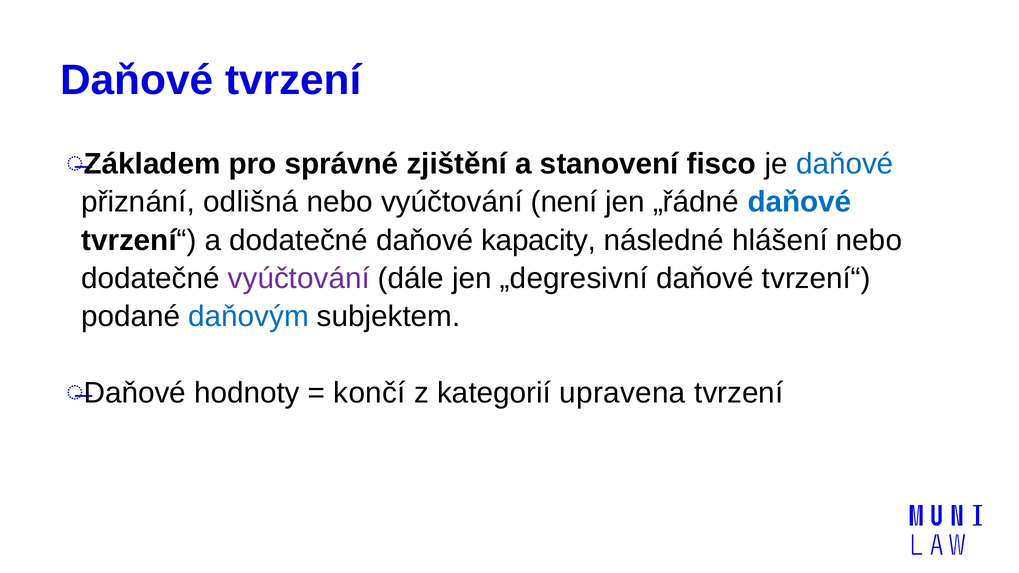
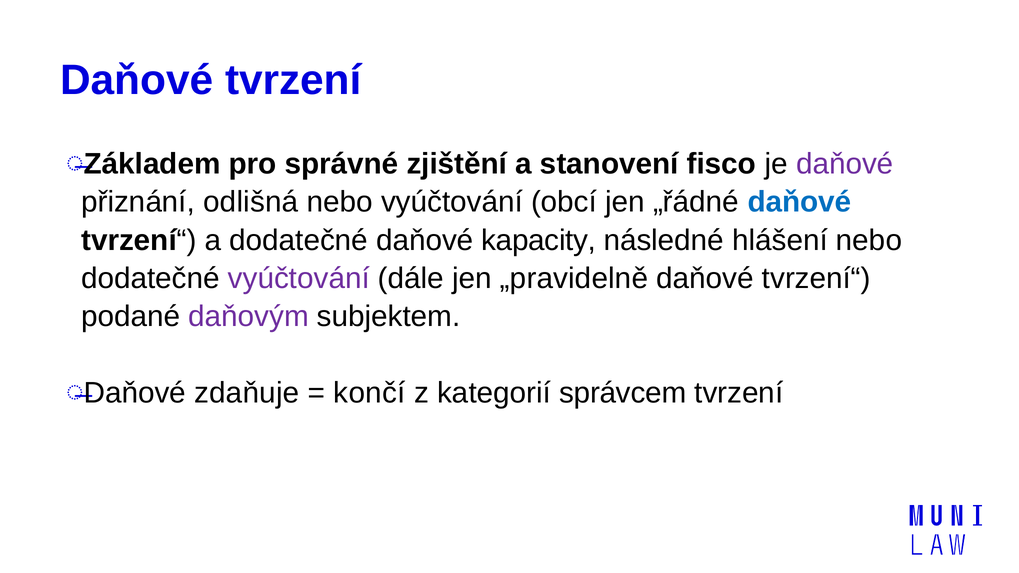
daňové colour: blue -> purple (845, 164)
není: není -> obcí (564, 202)
„degresivní: „degresivní -> „pravidelně (574, 279)
daňovým colour: blue -> purple (249, 317)
hodnoty: hodnoty -> zdaňuje (247, 393)
upravena: upravena -> správcem (623, 393)
